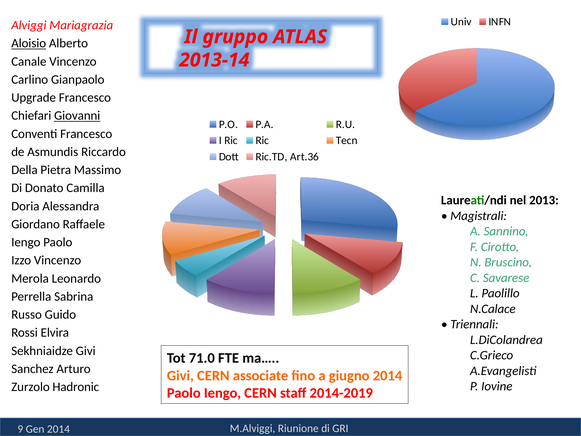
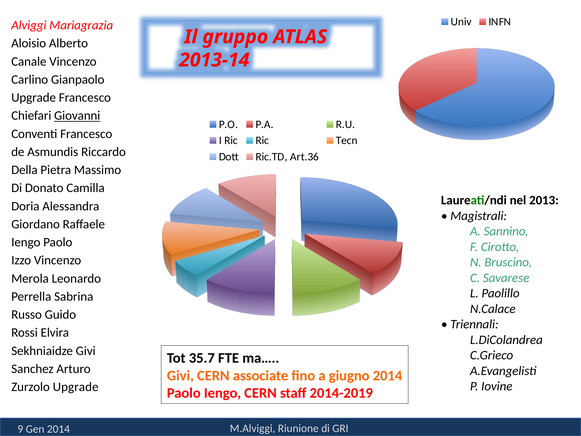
Aloisio underline: present -> none (29, 43)
71.0: 71.0 -> 35.7 (202, 358)
Zurzolo Hadronic: Hadronic -> Upgrade (76, 387)
